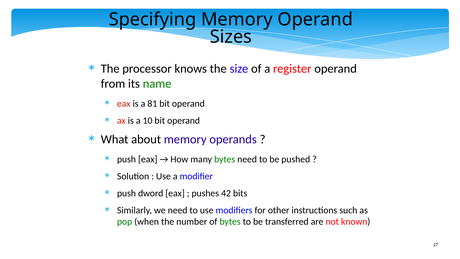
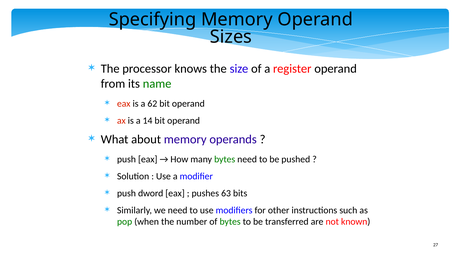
81: 81 -> 62 (152, 104)
10: 10 -> 14 (148, 121)
42: 42 -> 63 (226, 193)
